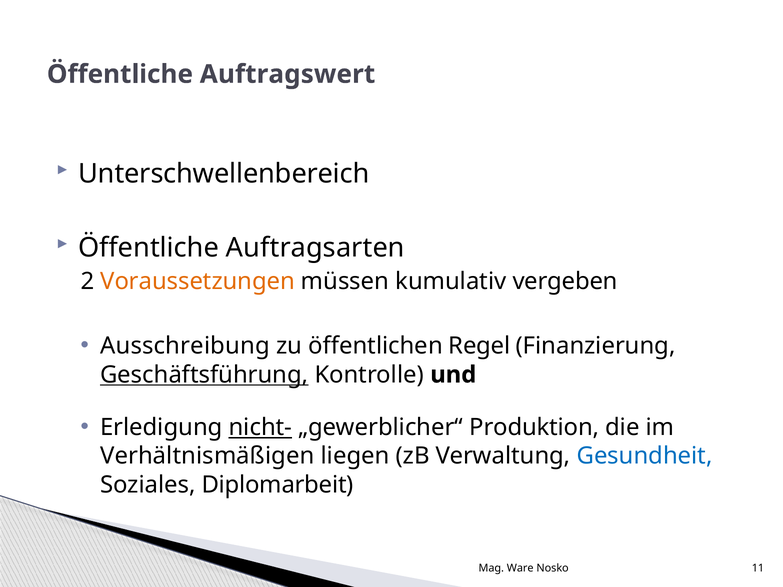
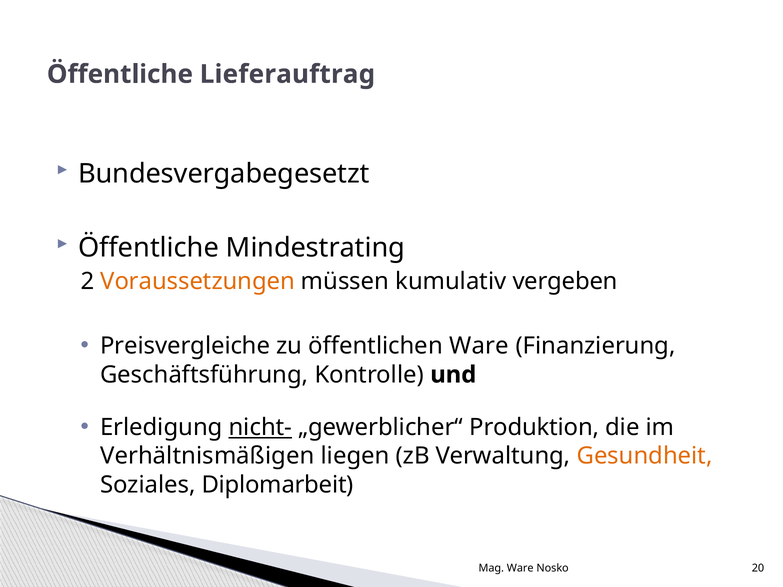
Auftragswert: Auftragswert -> Lieferauftrag (287, 74)
Unterschwellenbereich: Unterschwellenbereich -> Bundesvergabegesetzt (224, 174)
Auftragsarten: Auftragsarten -> Mindestrating (315, 248)
Ausschreibung: Ausschreibung -> Preisvergleiche (185, 346)
öffentlichen Regel: Regel -> Ware (479, 346)
Geschäftsführung underline: present -> none (204, 375)
Gesundheit colour: blue -> orange (645, 456)
11: 11 -> 20 (758, 569)
